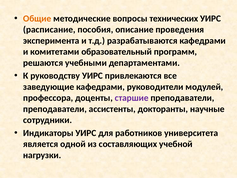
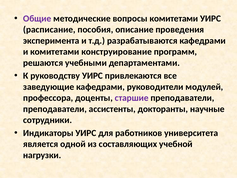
Общие colour: orange -> purple (37, 18)
вопросы технических: технических -> комитетами (174, 18)
образовательный: образовательный -> конструирование (117, 52)
